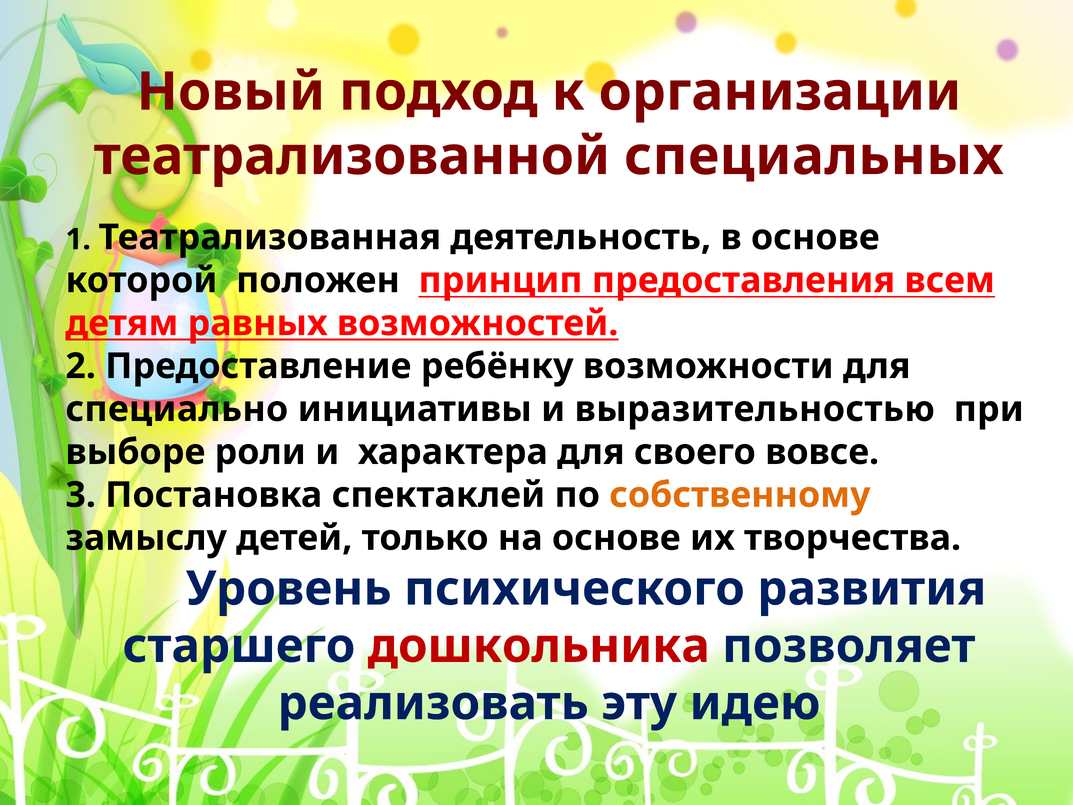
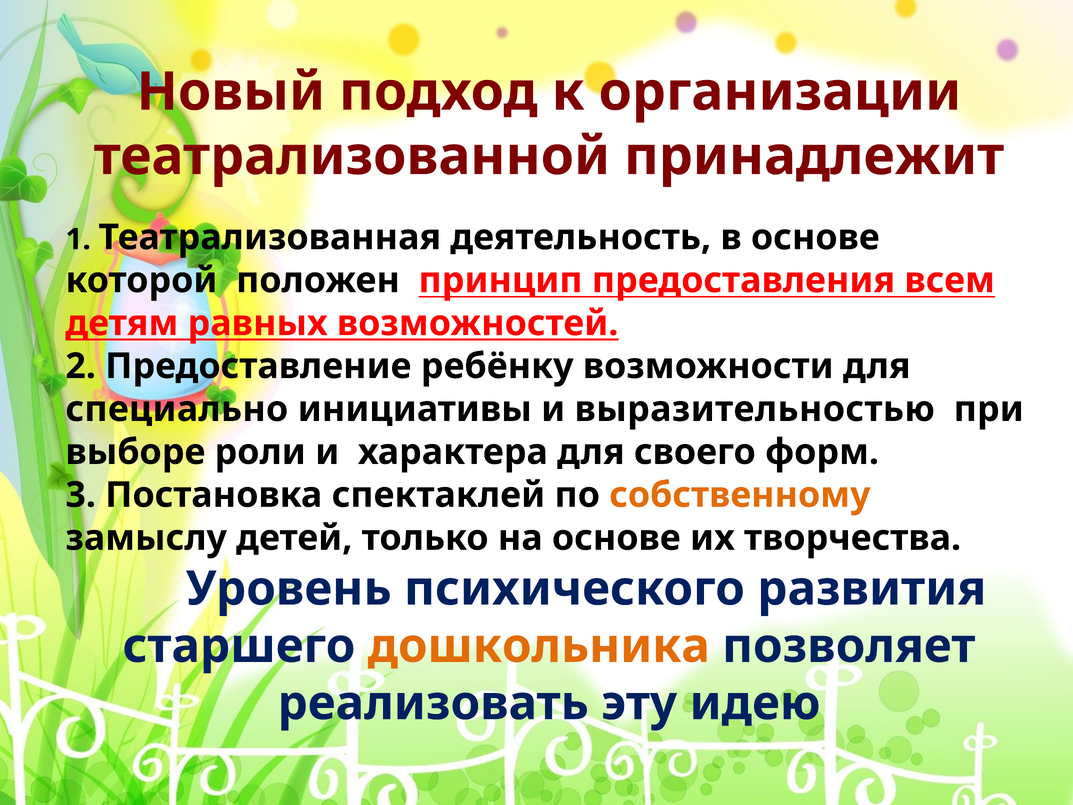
специальных: специальных -> принадлежит (814, 156)
вовсе: вовсе -> форм (822, 452)
дошкольника colour: red -> orange (539, 646)
